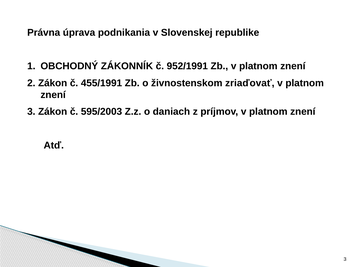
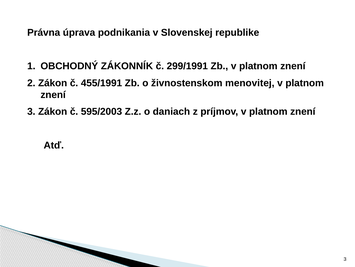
952/1991: 952/1991 -> 299/1991 (187, 66)
zriaďovať: zriaďovať -> menovitej (250, 83)
